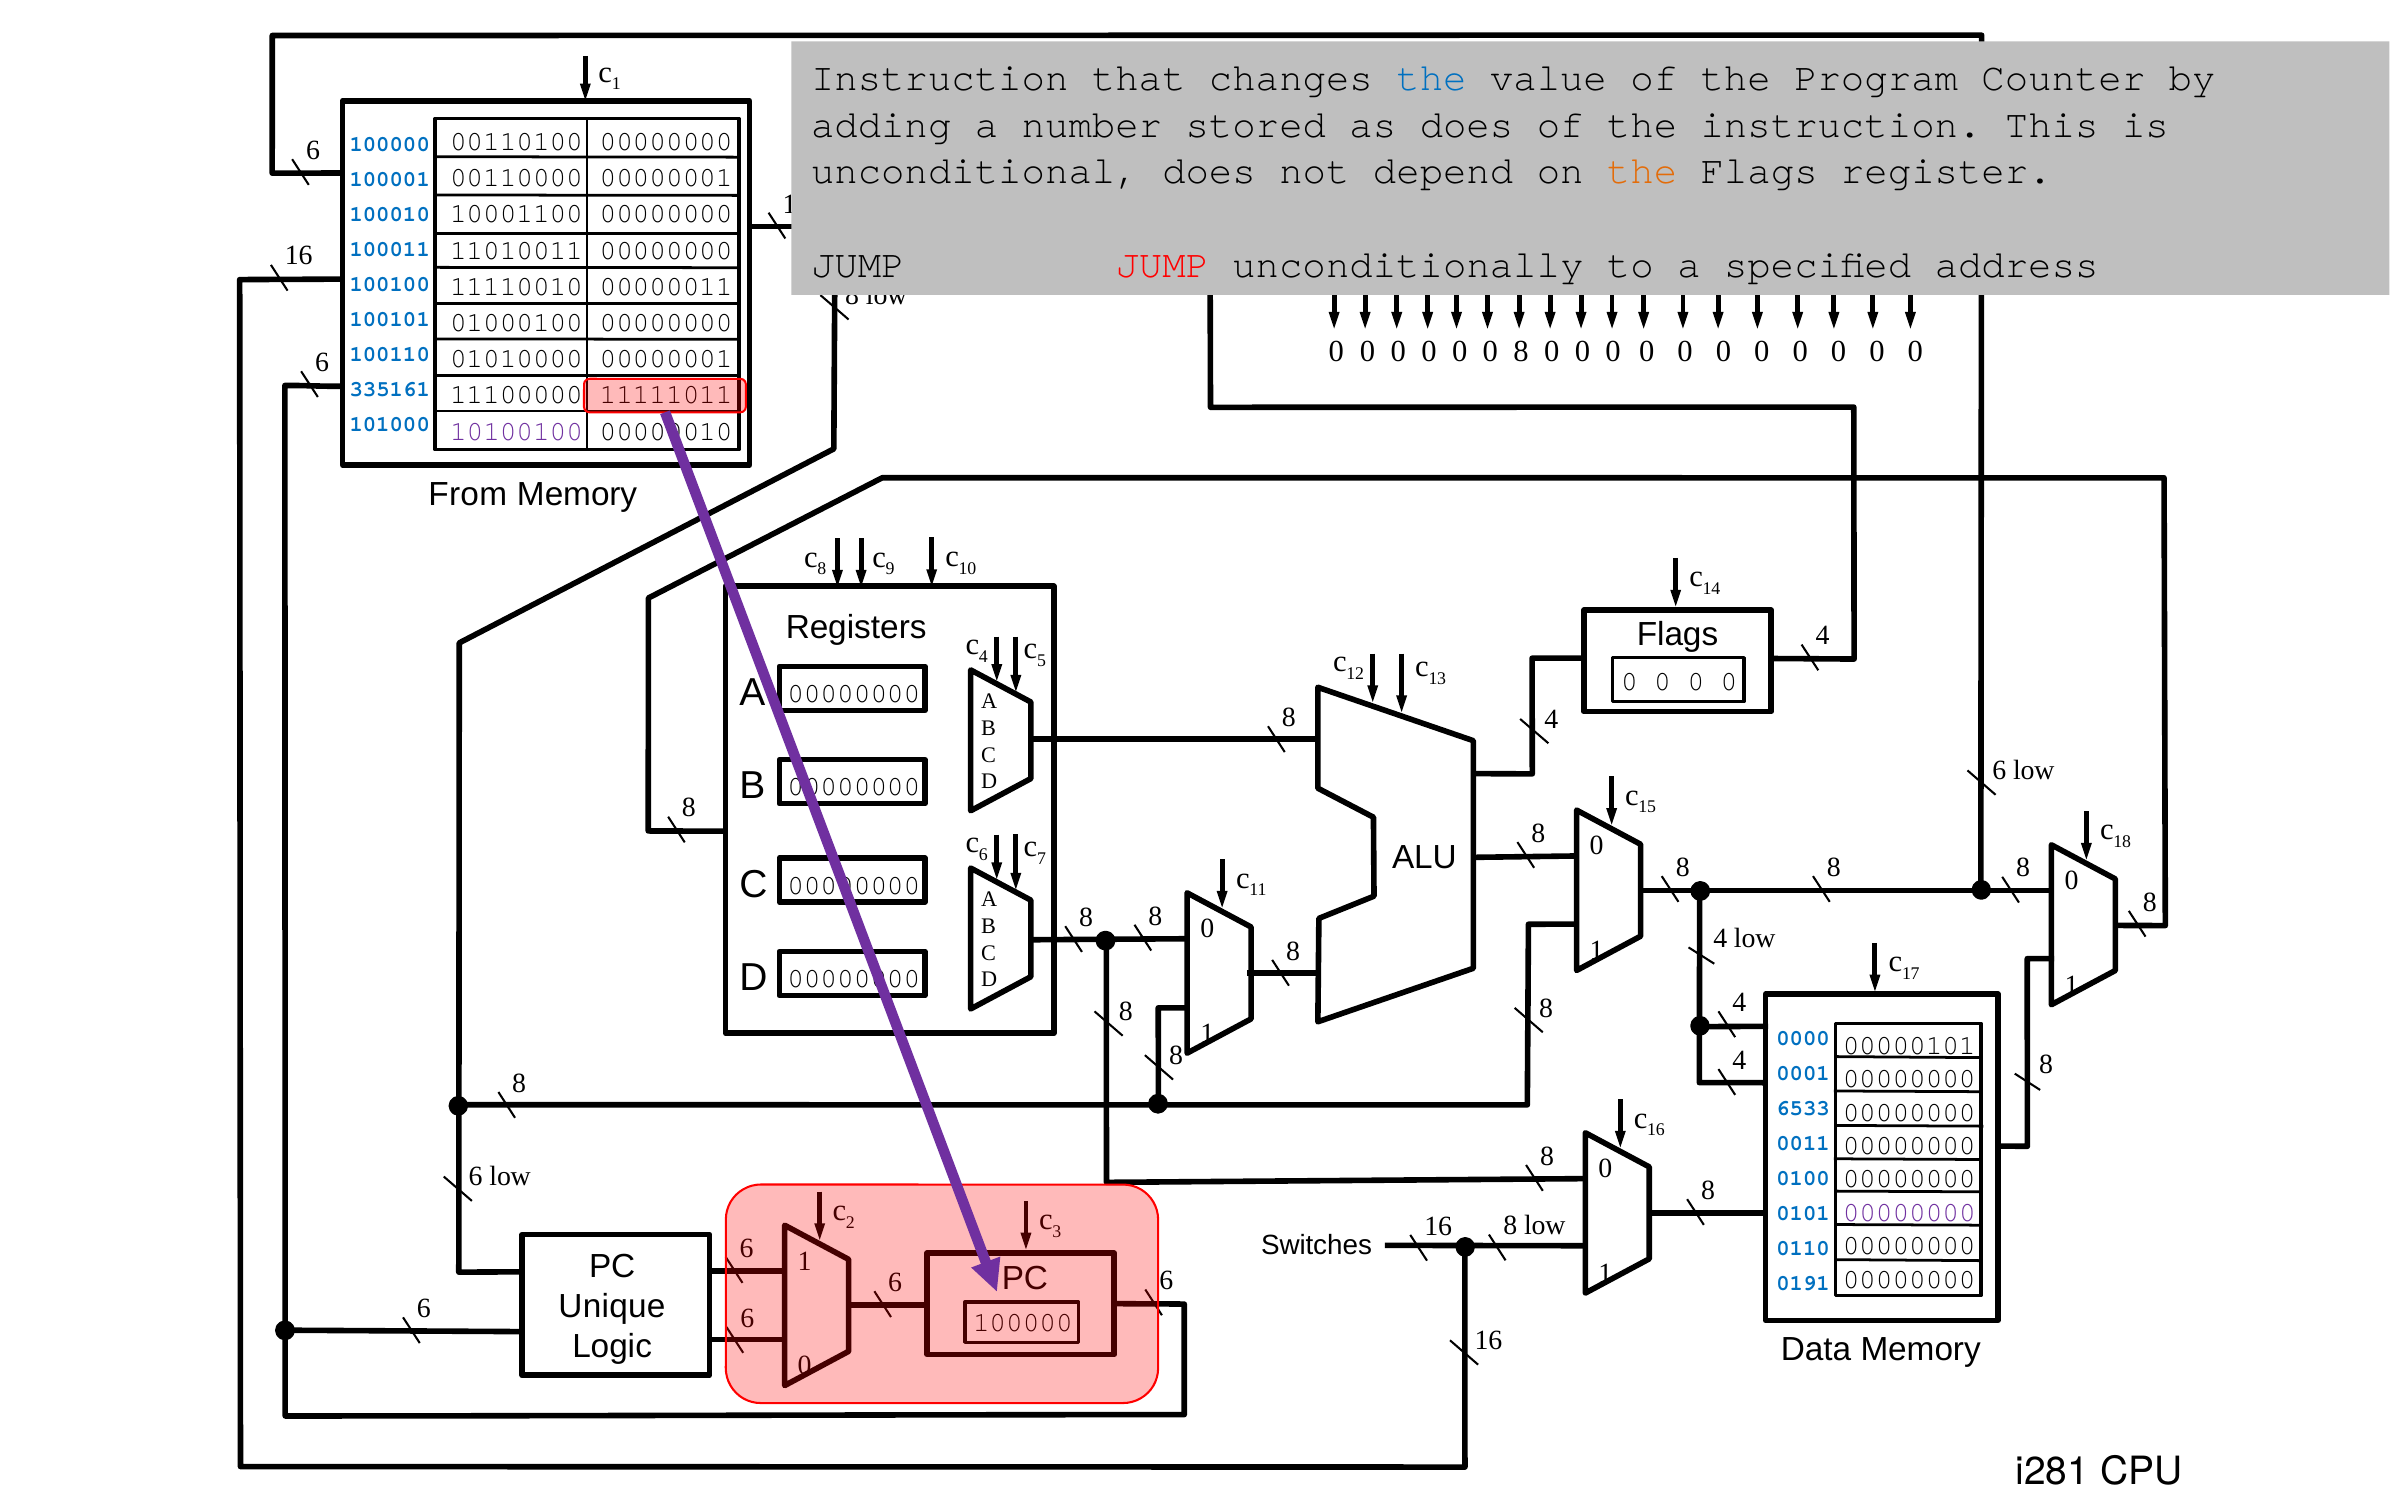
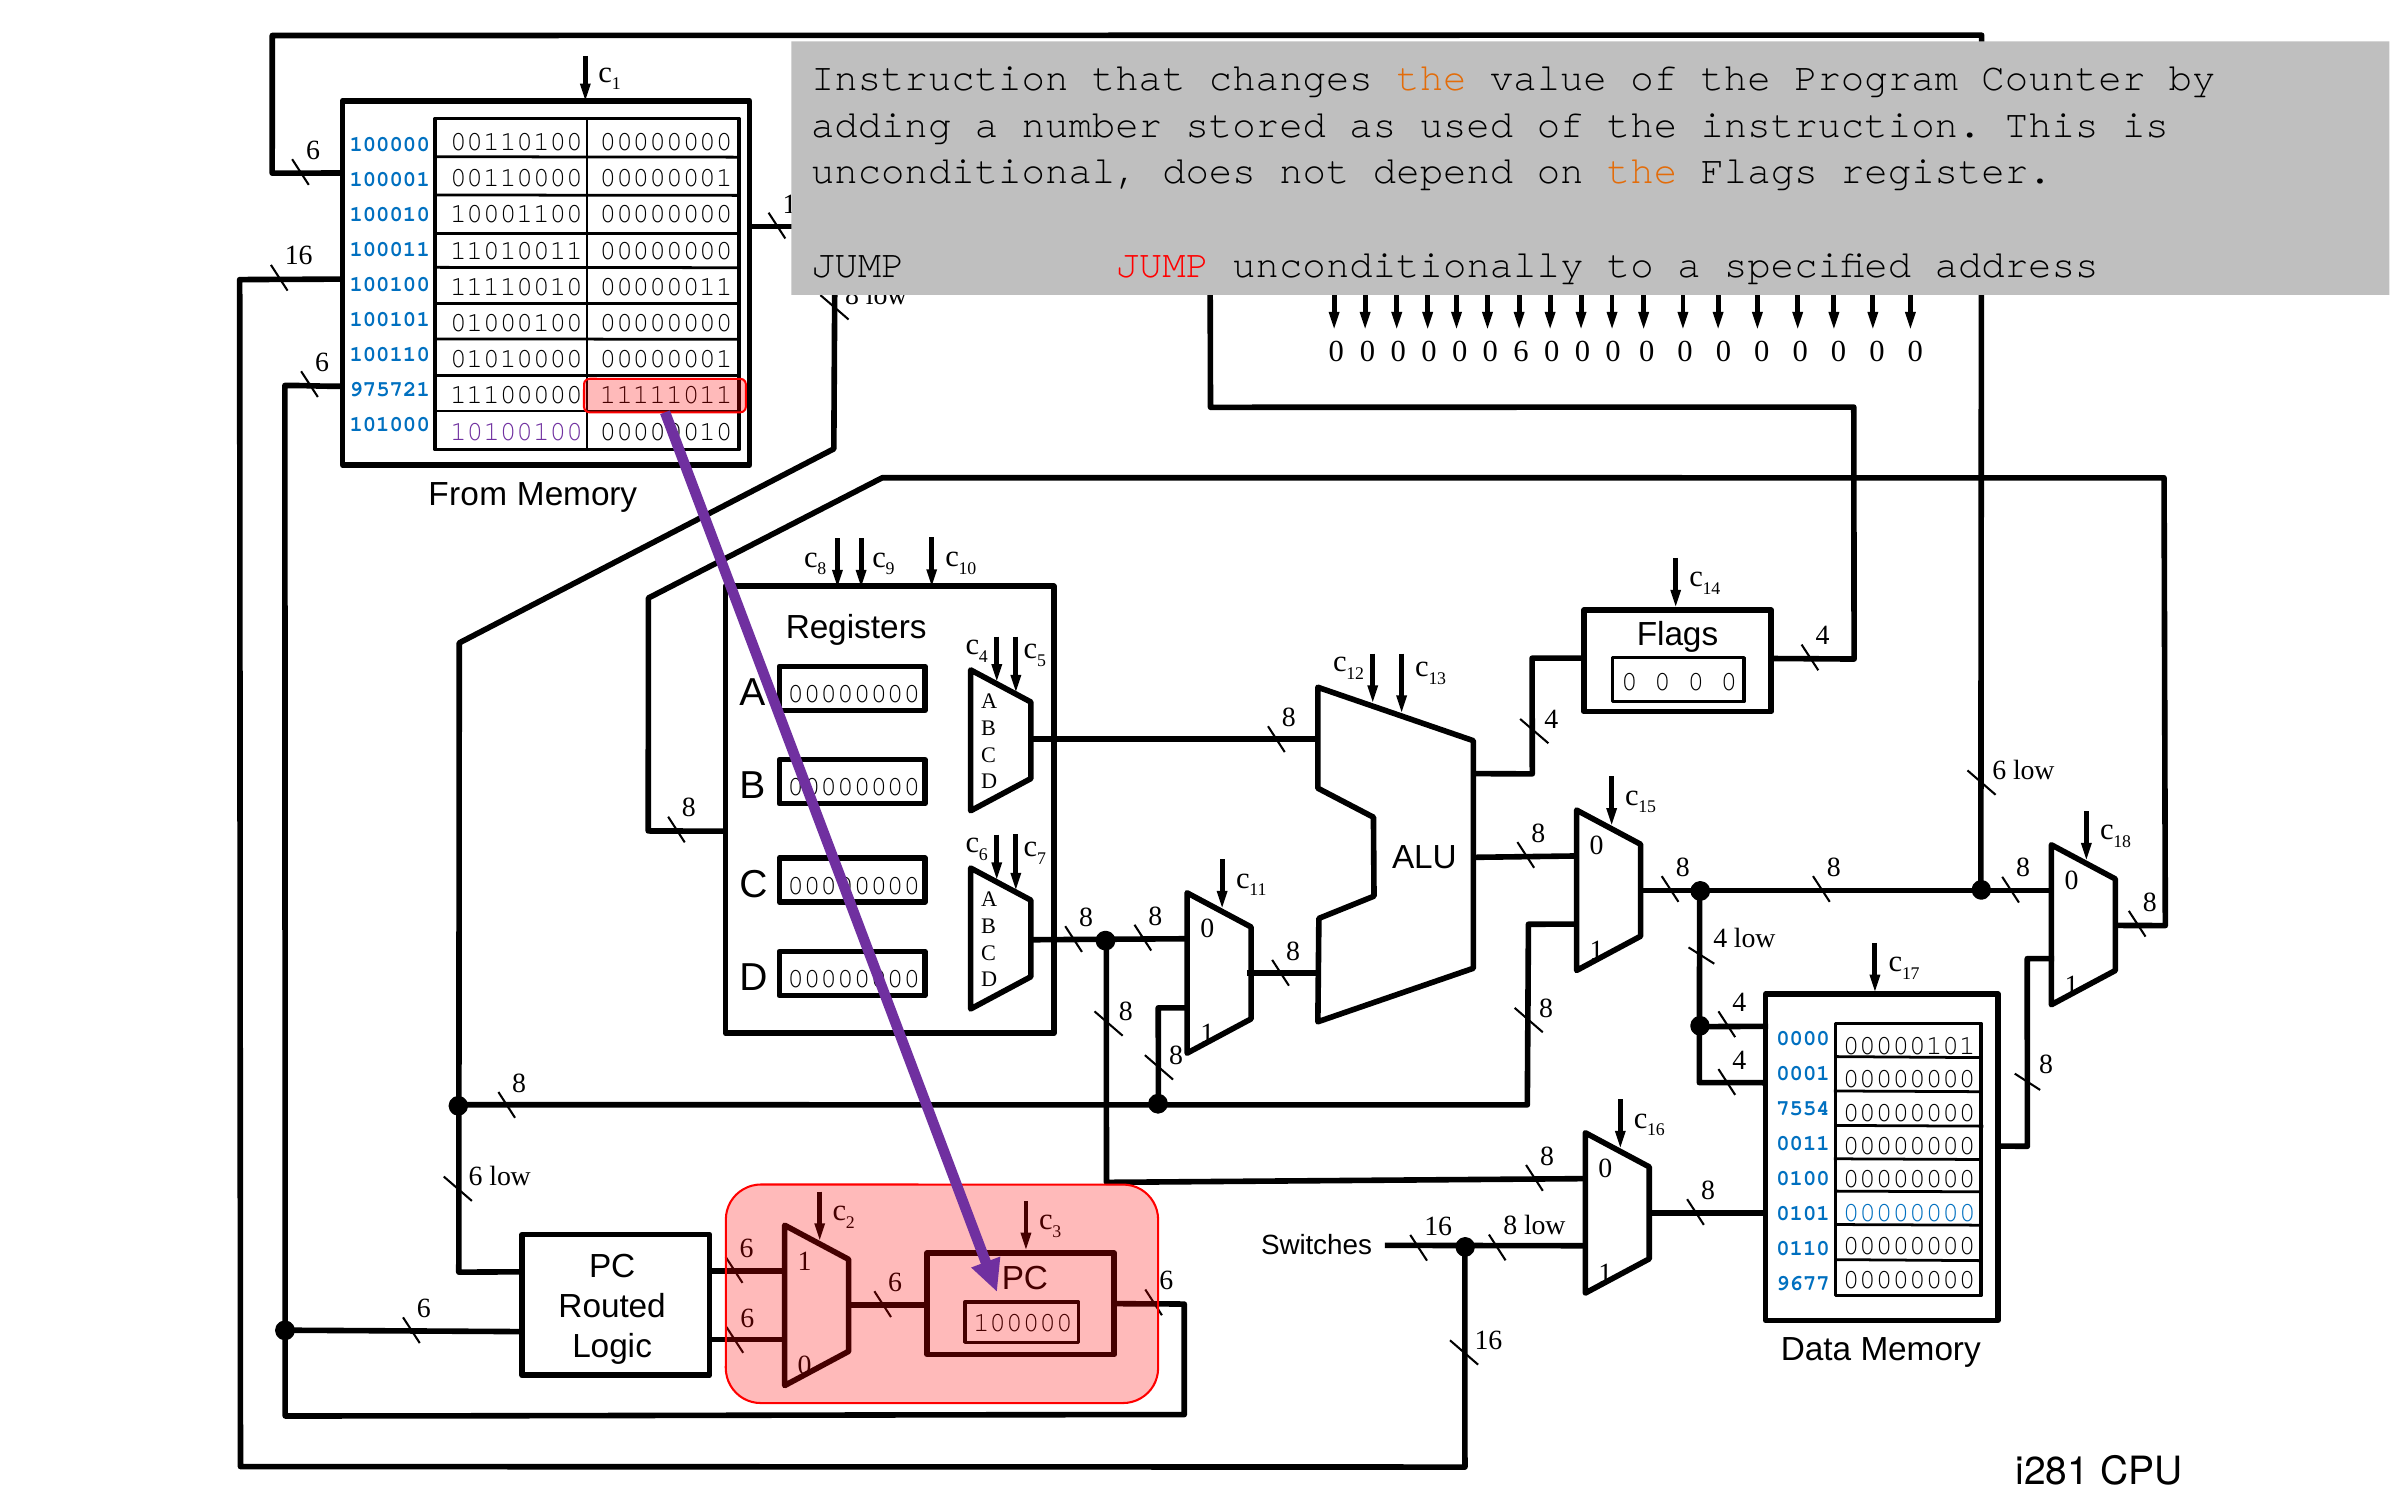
the colour: blue -> orange (1431, 77)
as does: does -> used (1467, 124)
0 8: 8 -> 6 (1521, 351)
335161: 335161 -> 975721 (390, 390)
6533: 6533 -> 7554 (1803, 1108)
00000000 colour: purple -> blue (1909, 1213)
0191: 0191 -> 9677 (1803, 1283)
Unique: Unique -> Routed (612, 1307)
